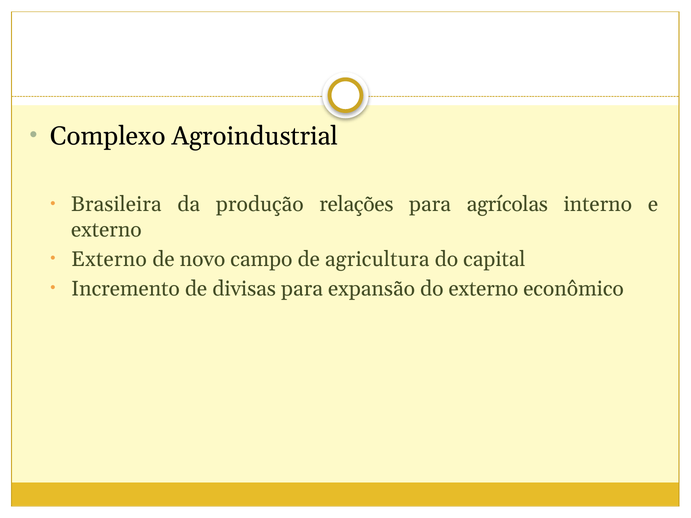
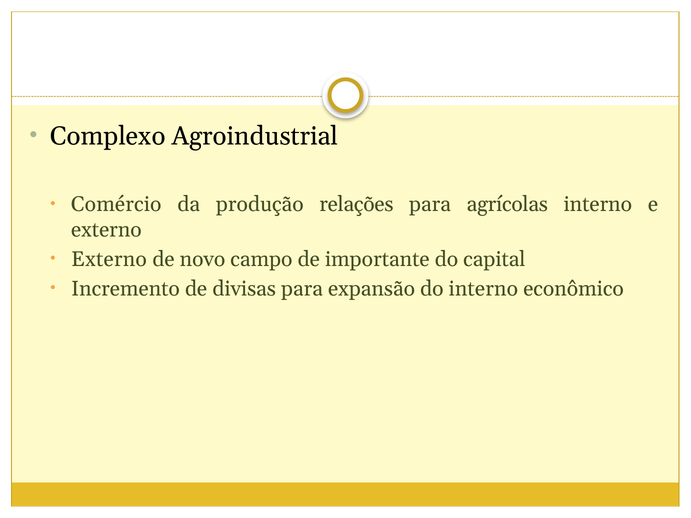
Brasileira: Brasileira -> Comércio (116, 205)
agricultura: agricultura -> importante (377, 259)
do externo: externo -> interno (483, 289)
